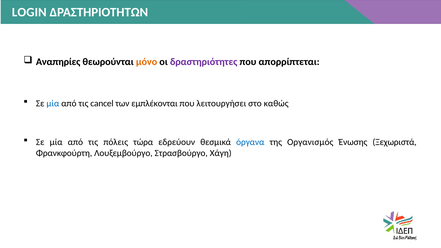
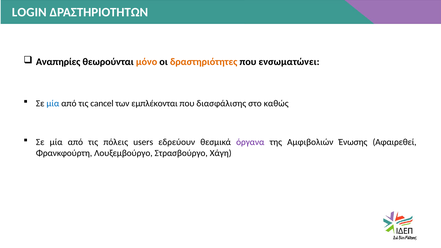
δραστηριότητες colour: purple -> orange (204, 62)
απορρίπτεται: απορρίπτεται -> ενσωματώνει (289, 62)
λειτουργήσει: λειτουργήσει -> διασφάλισης (221, 103)
τώρα: τώρα -> users (143, 142)
όργανα colour: blue -> purple (250, 142)
Οργανισμός: Οργανισμός -> Αμφιβολιών (310, 142)
Ξεχωριστά: Ξεχωριστά -> Αφαιρεθεί (395, 142)
